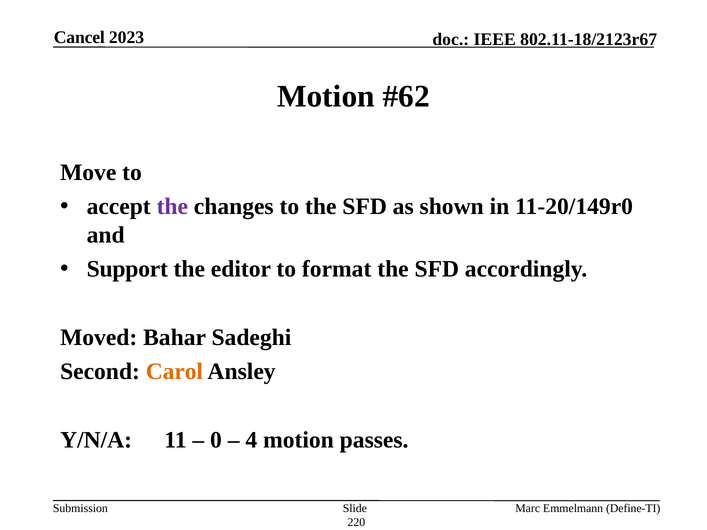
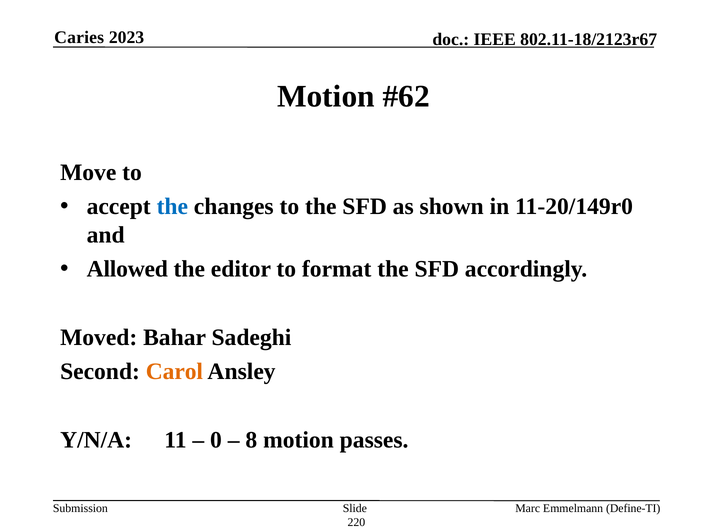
Cancel: Cancel -> Caries (79, 37)
the colour: purple -> blue (172, 207)
Support: Support -> Allowed (127, 269)
4: 4 -> 8 (251, 440)
